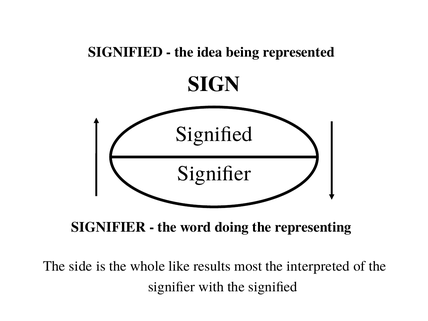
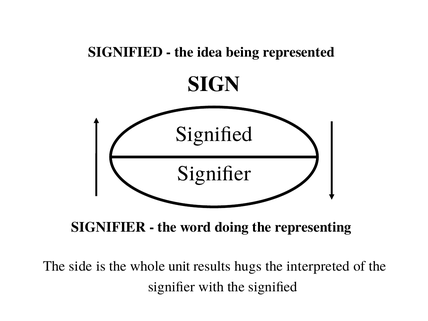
like: like -> unit (179, 266)
most: most -> hugs (248, 266)
